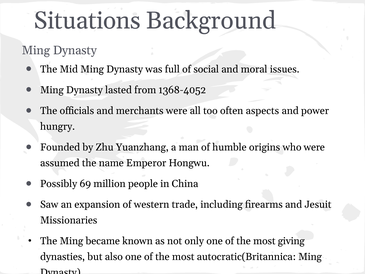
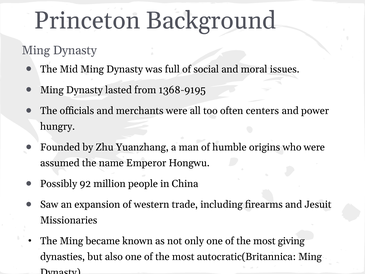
Situations: Situations -> Princeton (87, 21)
1368-4052: 1368-4052 -> 1368-9195 (182, 90)
aspects: aspects -> centers (262, 111)
69: 69 -> 92 (85, 184)
